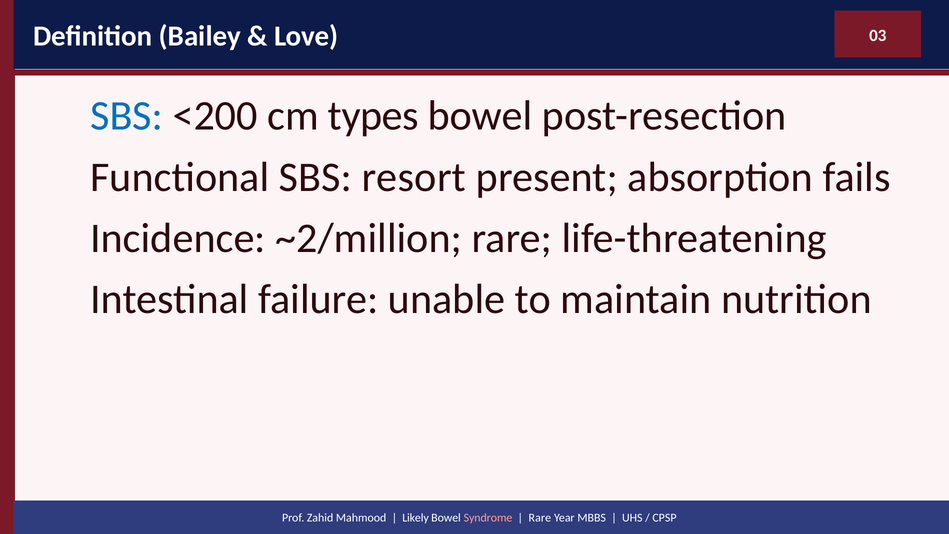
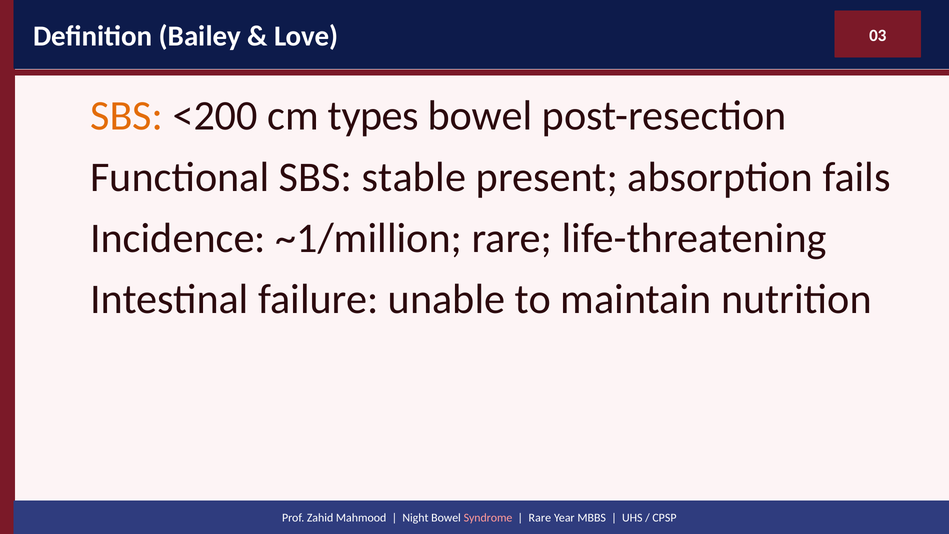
SBS colour: blue -> orange (127, 116)
resort: resort -> stable (414, 177)
~2/million: ~2/million -> ~1/million (369, 238)
Likely: Likely -> Night (415, 518)
